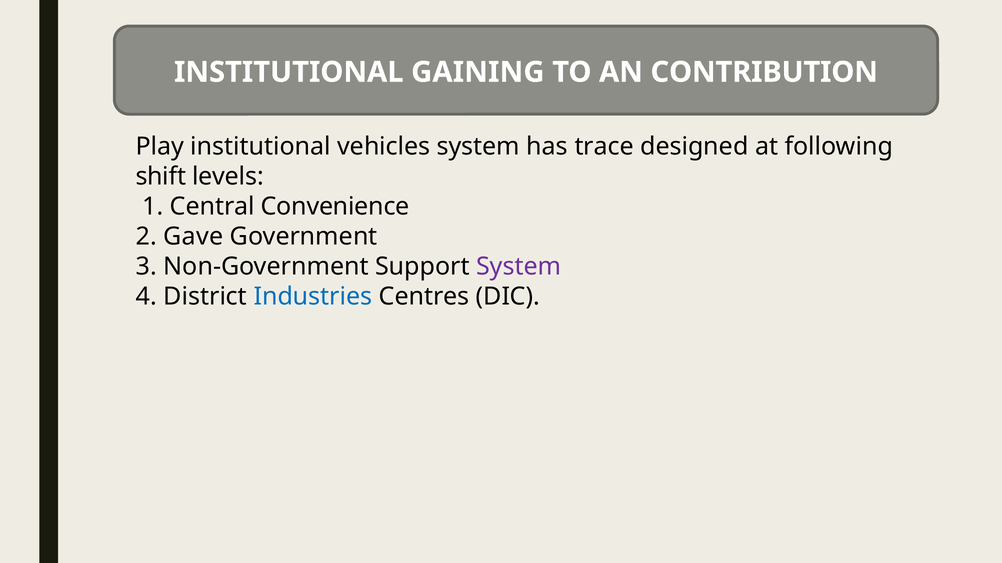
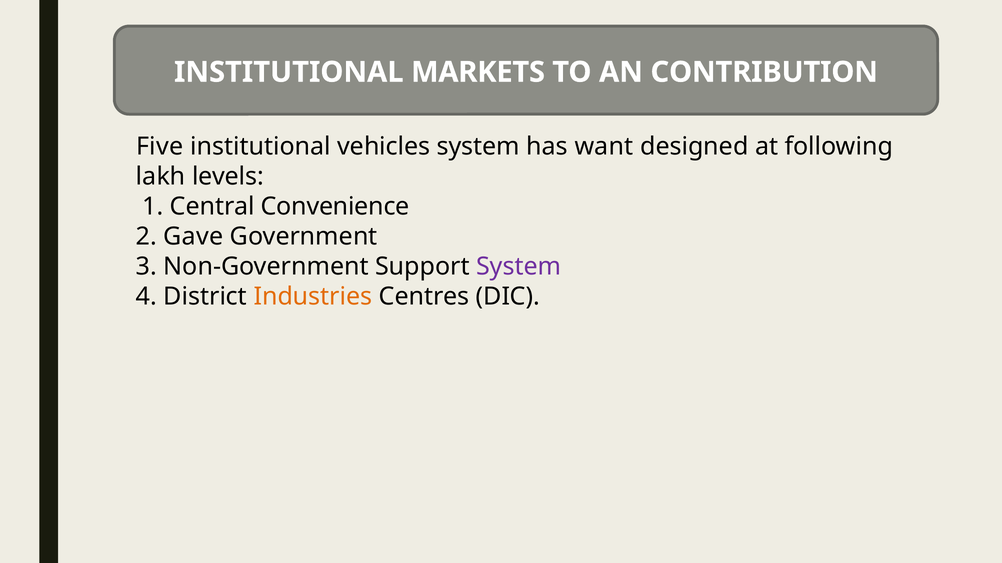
GAINING: GAINING -> MARKETS (478, 72)
Play: Play -> Five (160, 146)
trace: trace -> want (604, 146)
shift: shift -> lakh (161, 177)
Industries colour: blue -> orange (313, 297)
